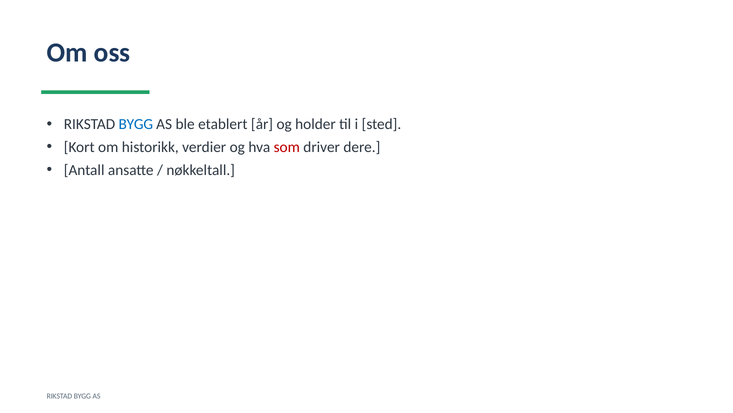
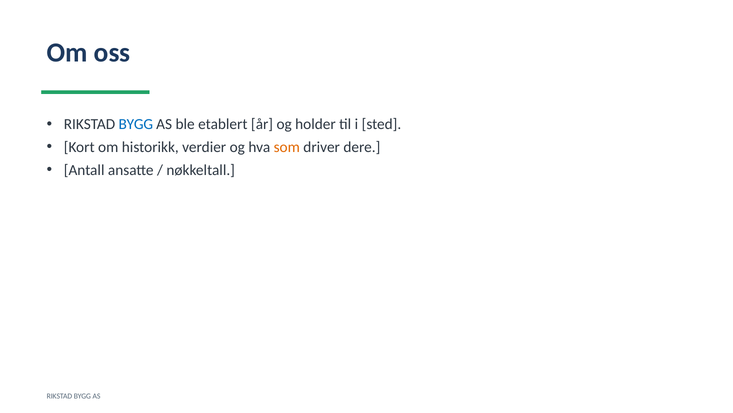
som colour: red -> orange (287, 147)
